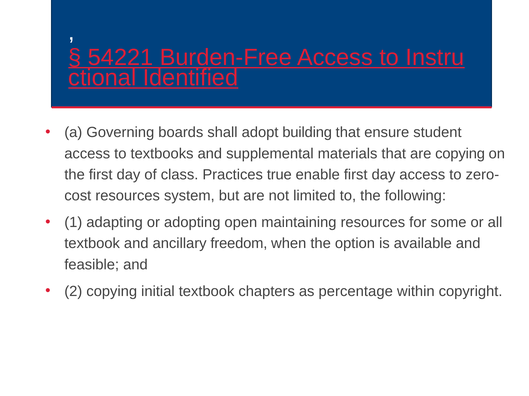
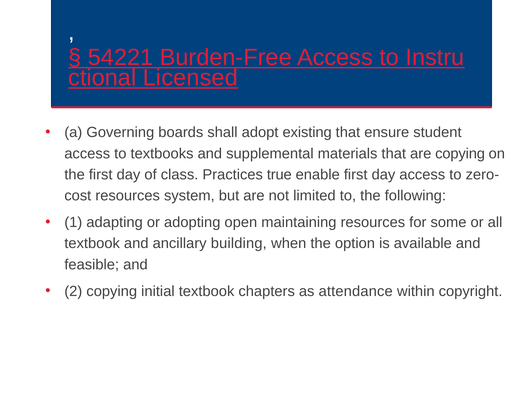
Identified: Identified -> Licensed (190, 78)
building: building -> existing (307, 133)
freedom: freedom -> building (239, 244)
percentage: percentage -> attendance (356, 292)
